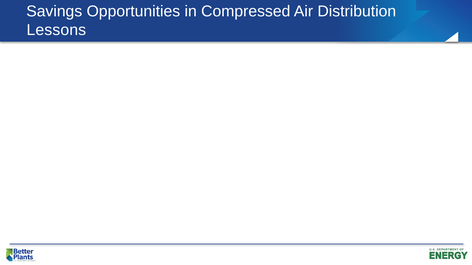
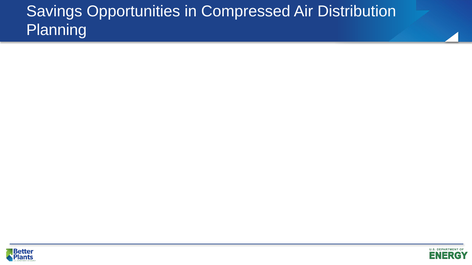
Lessons: Lessons -> Planning (56, 30)
